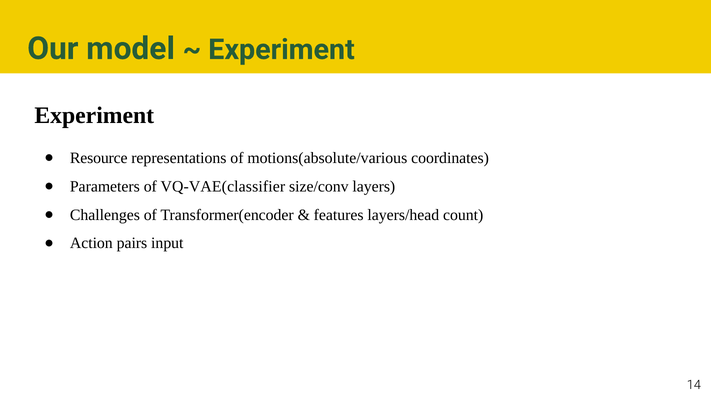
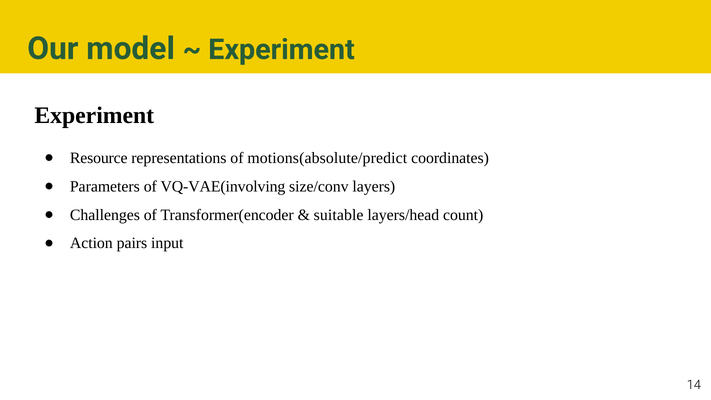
motions(absolute/various: motions(absolute/various -> motions(absolute/predict (327, 158)
VQ-VAE(classifier: VQ-VAE(classifier -> VQ-VAE(involving (223, 186)
features: features -> suitable (339, 215)
